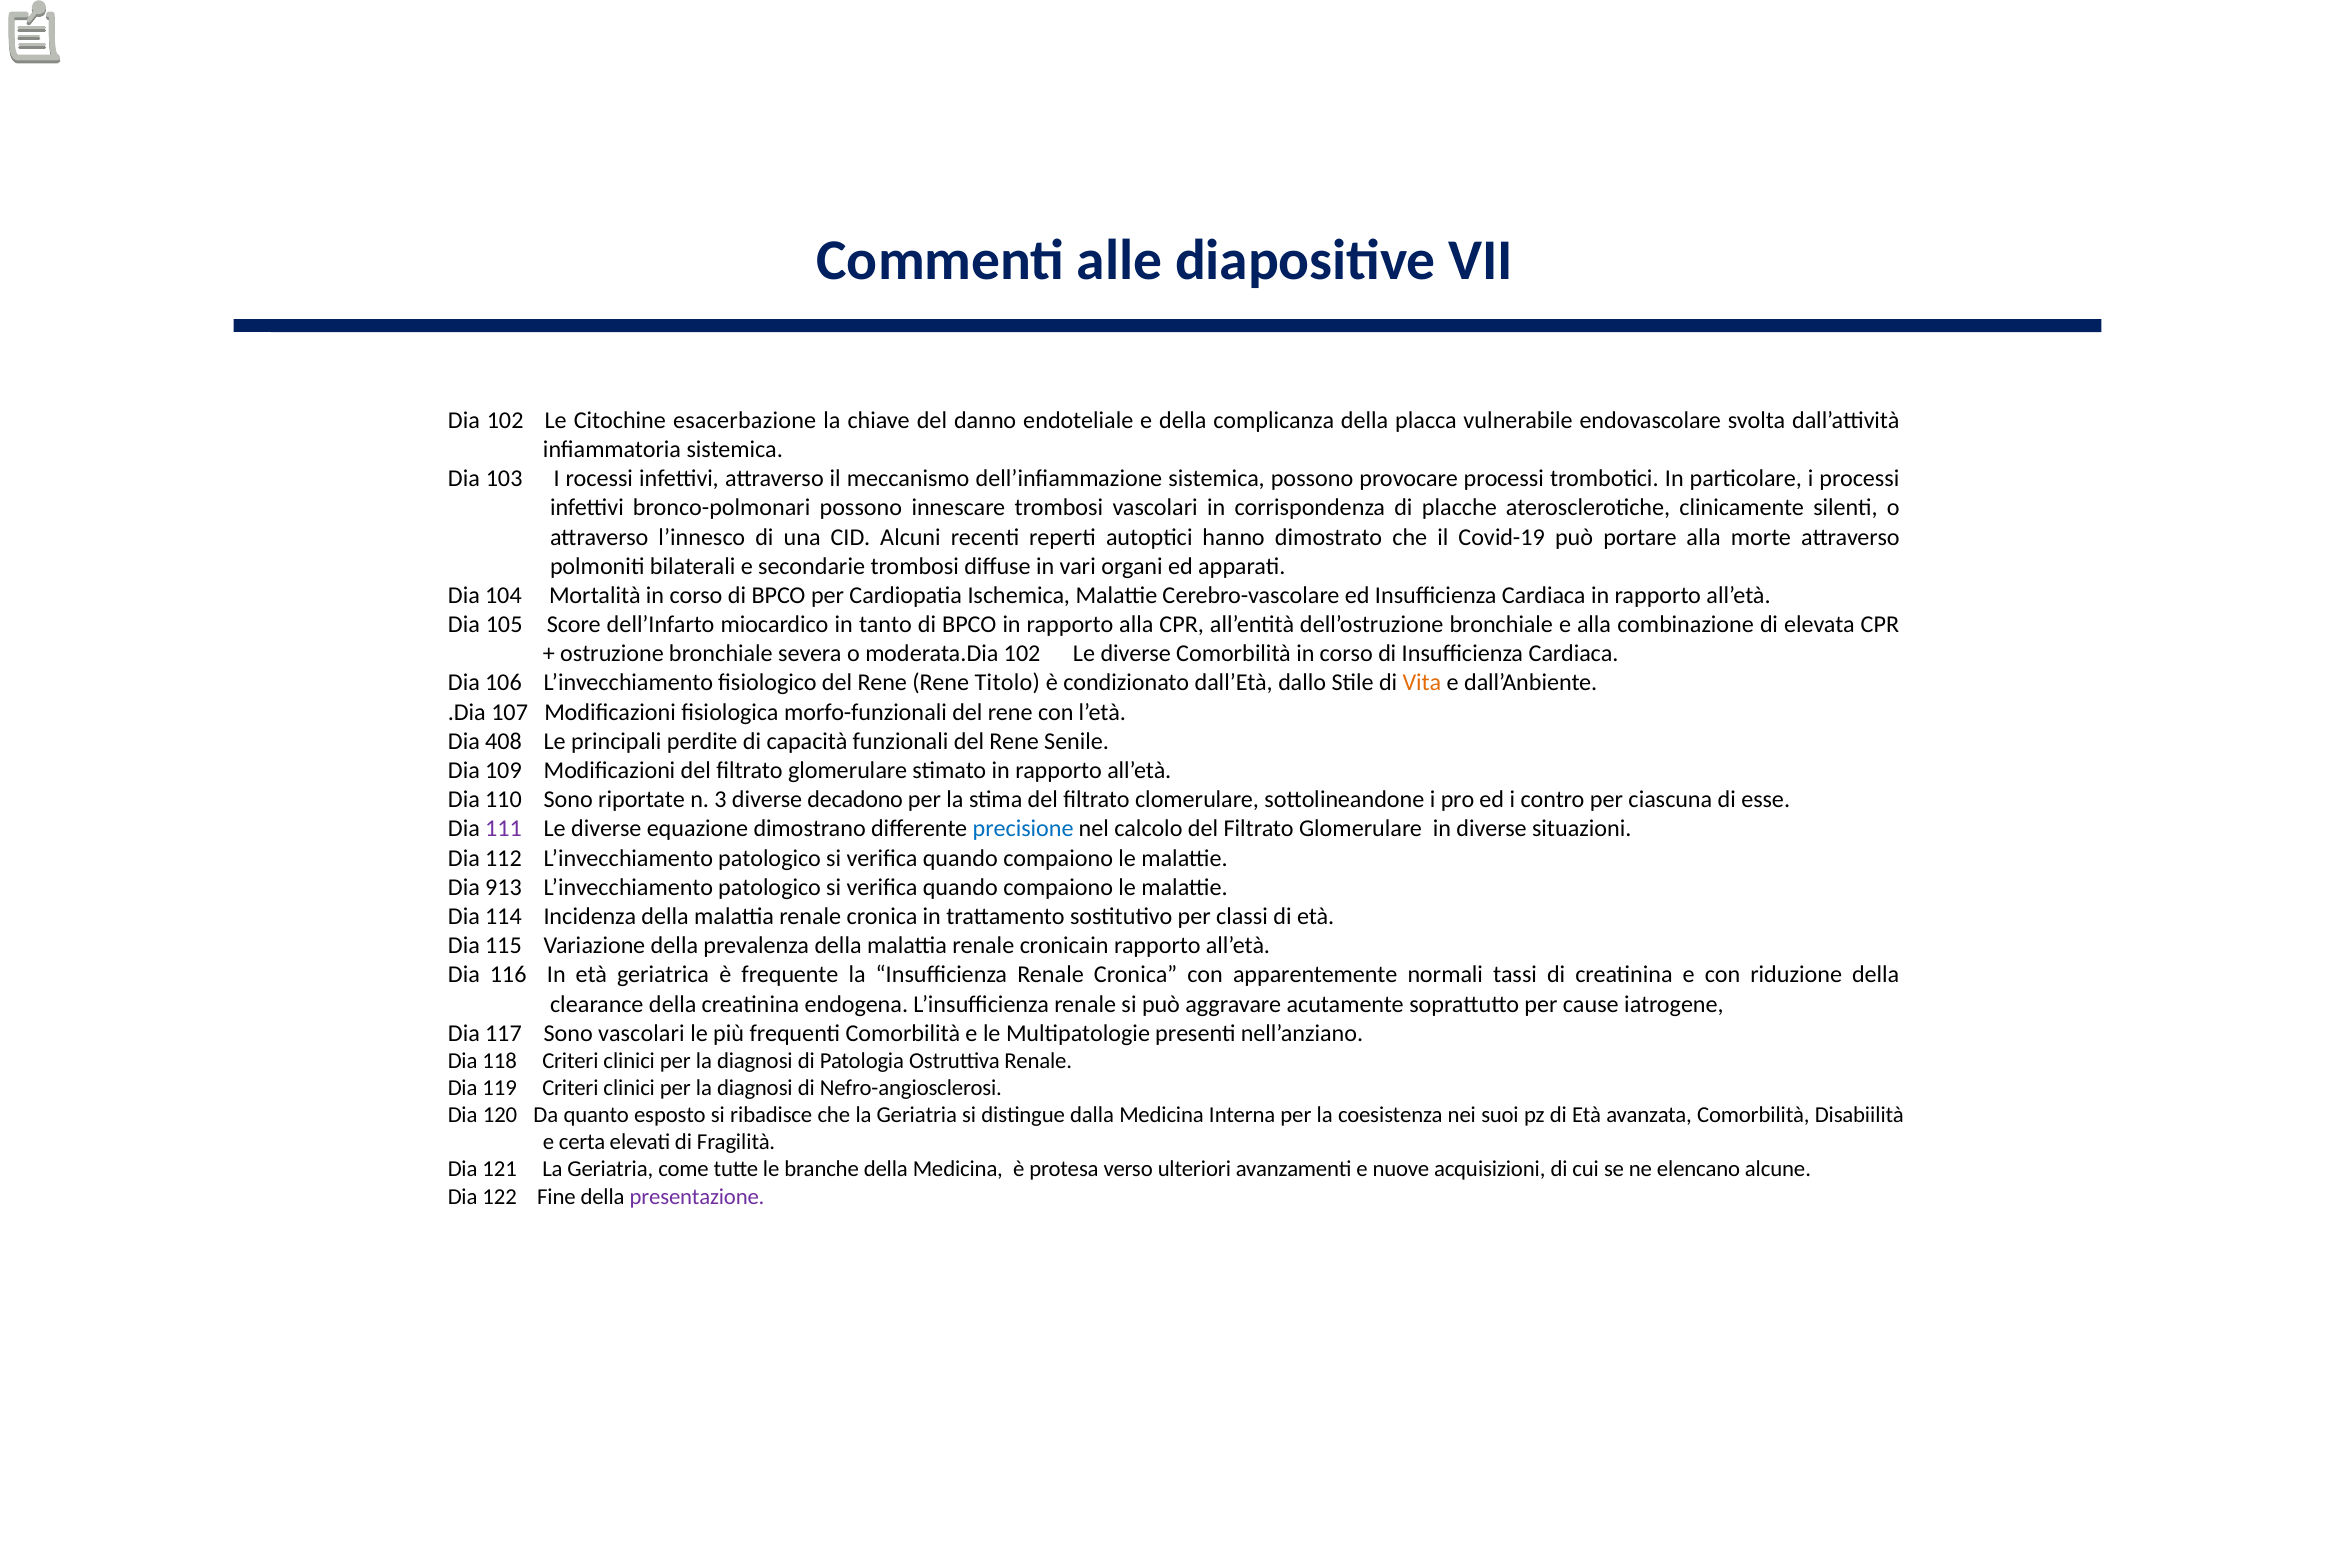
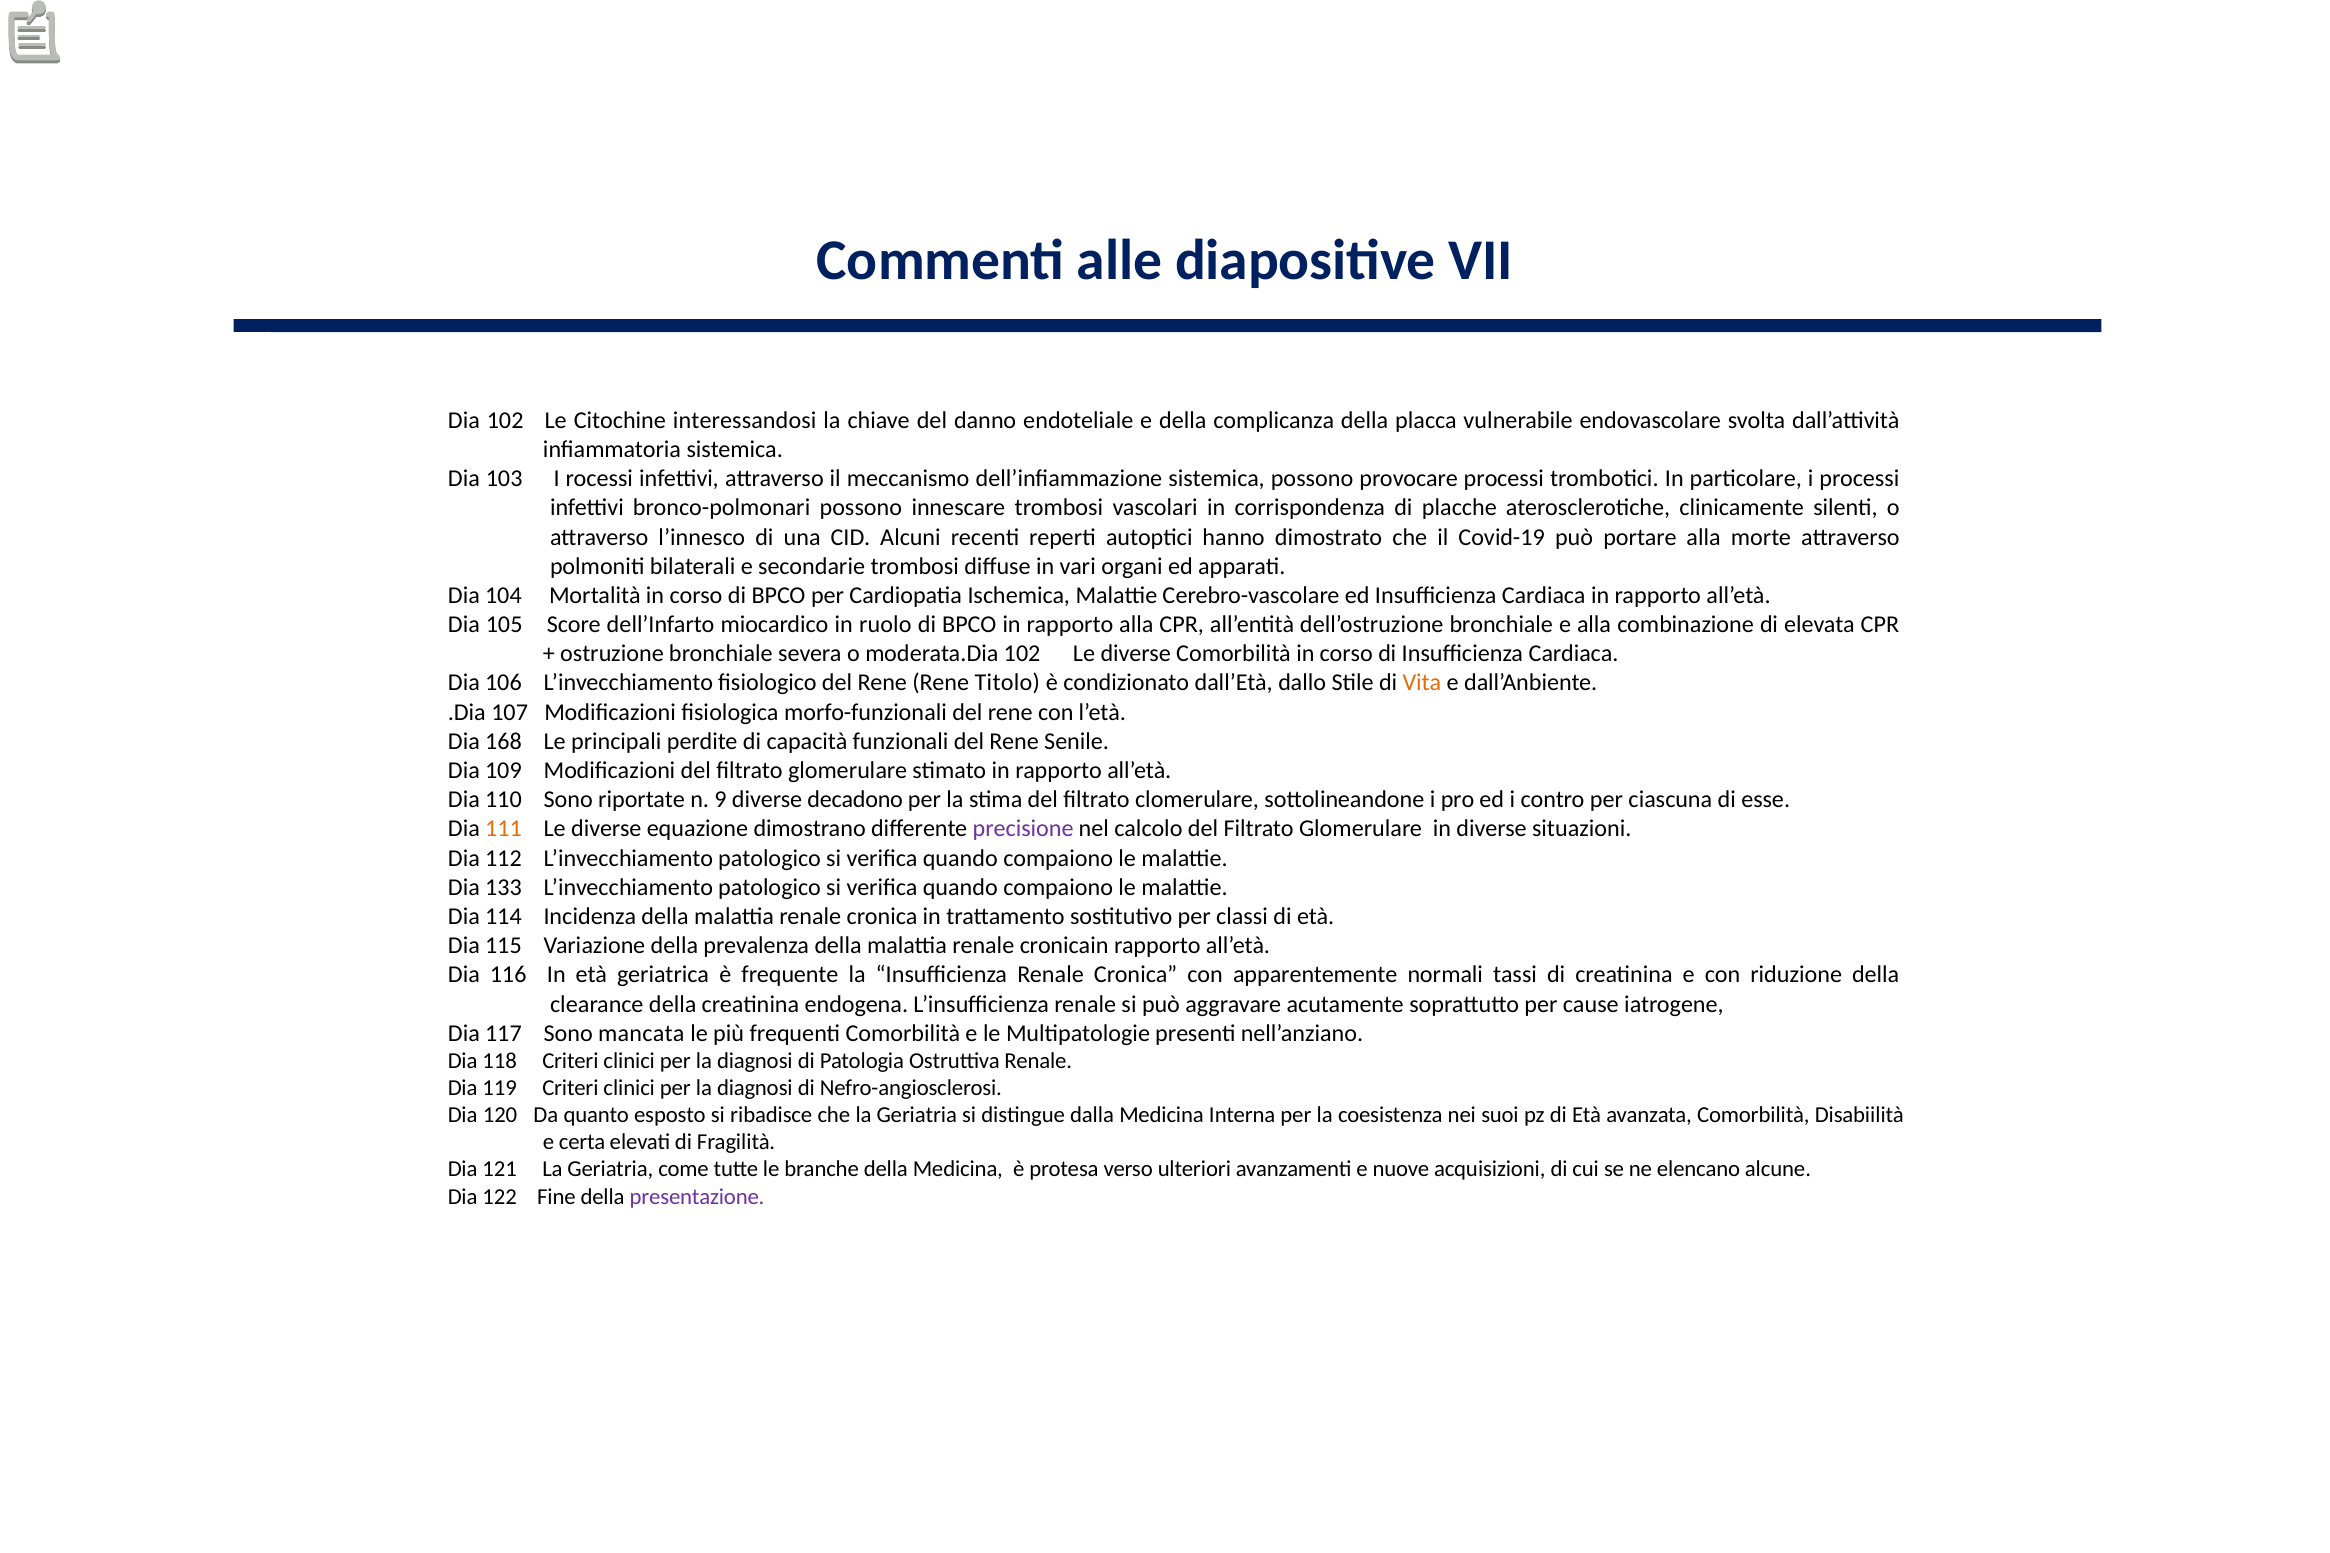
esacerbazione: esacerbazione -> interessandosi (745, 420)
tanto: tanto -> ruolo (885, 625)
408: 408 -> 168 (503, 742)
3: 3 -> 9 (721, 800)
111 colour: purple -> orange (503, 829)
precisione colour: blue -> purple (1023, 829)
913: 913 -> 133 (503, 888)
Sono vascolari: vascolari -> mancata (641, 1033)
